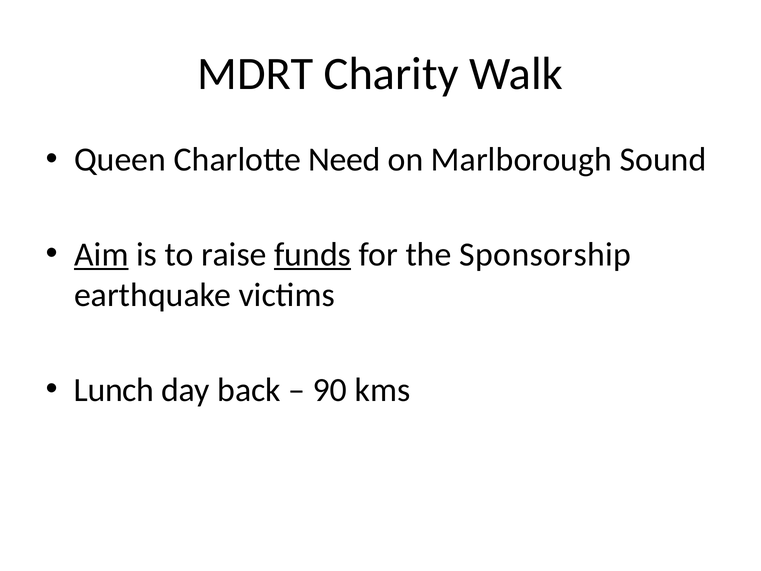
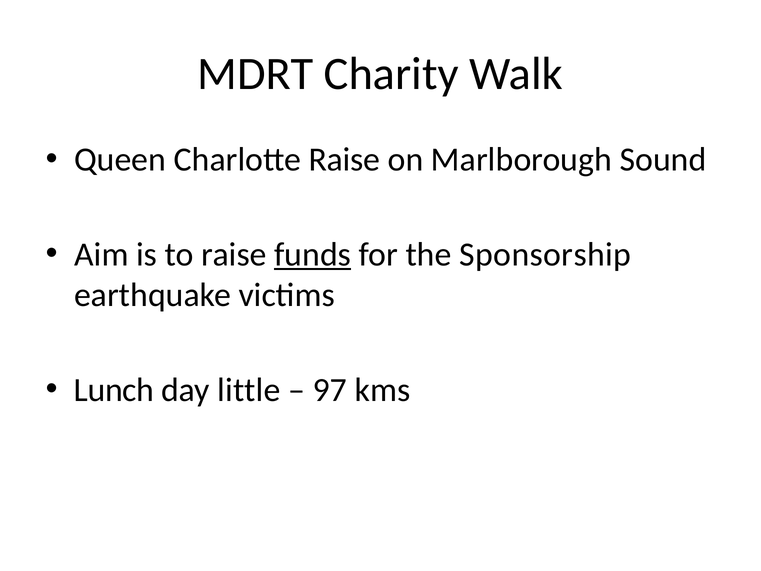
Charlotte Need: Need -> Raise (344, 160)
Aim underline: present -> none (101, 254)
back: back -> little (249, 390)
90: 90 -> 97 (330, 390)
